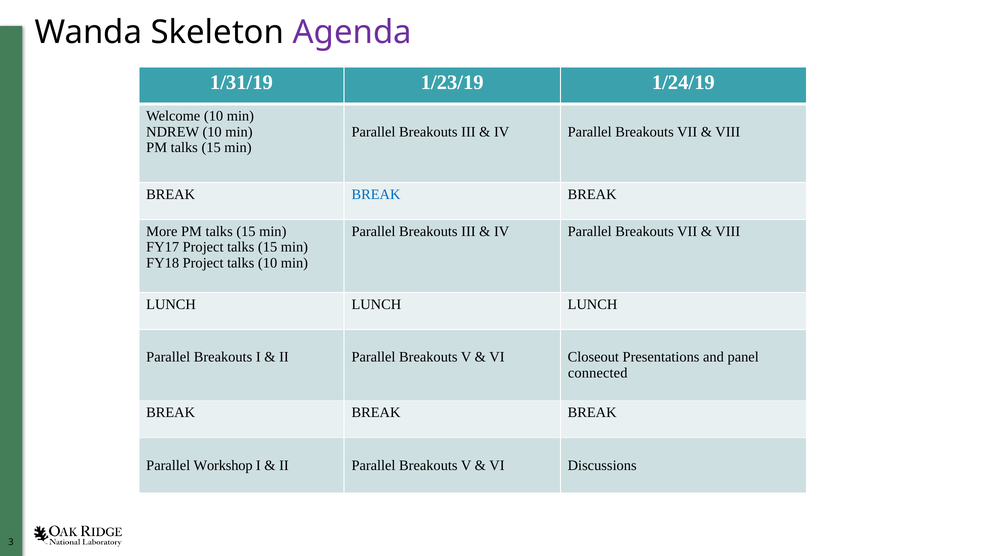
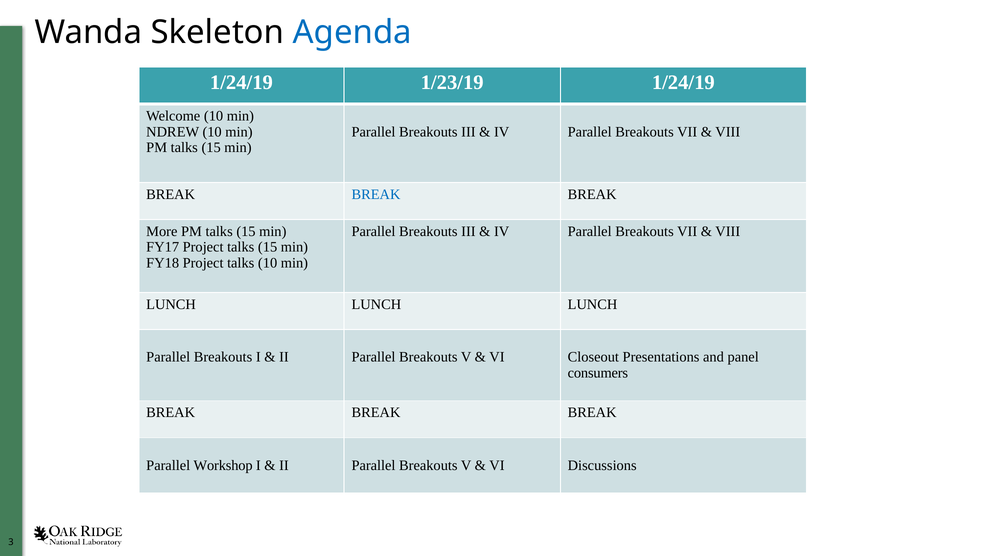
Agenda colour: purple -> blue (352, 32)
1/31/19: 1/31/19 -> 1/24/19 (241, 82)
connected: connected -> consumers (598, 373)
